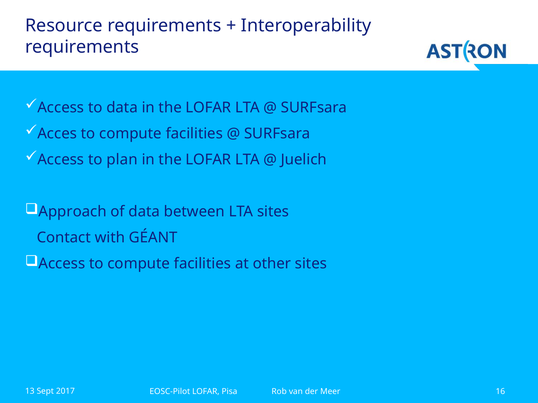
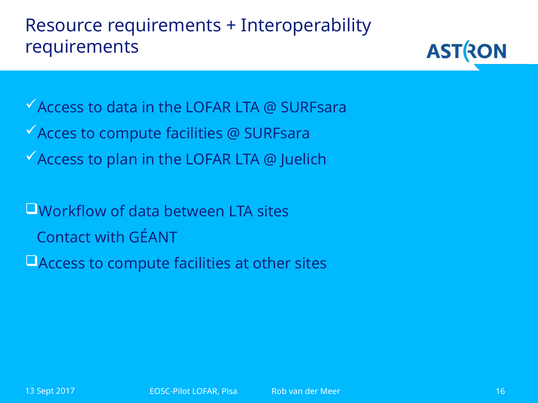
Approach: Approach -> Workflow (73, 212)
